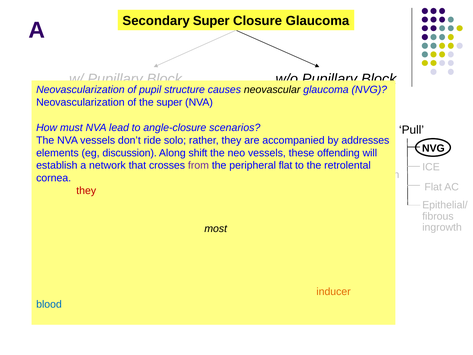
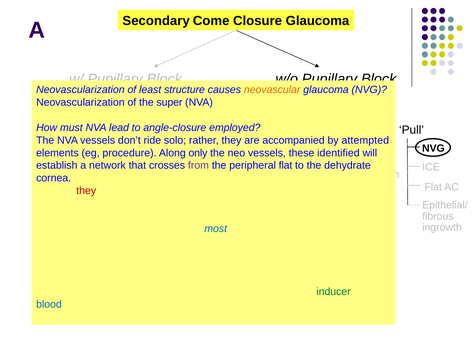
Secondary Super: Super -> Come (211, 21)
pupil: pupil -> least (150, 90)
neovascular colour: black -> orange (272, 90)
scenarios: scenarios -> employed (235, 128)
addresses: addresses -> attempted (365, 140)
discussion: discussion -> procedure (130, 153)
shift: shift -> only (198, 153)
offending: offending -> identified (338, 153)
retrolental: retrolental -> dehydrate (347, 165)
most colour: black -> blue (216, 228)
inducer colour: orange -> green (334, 291)
